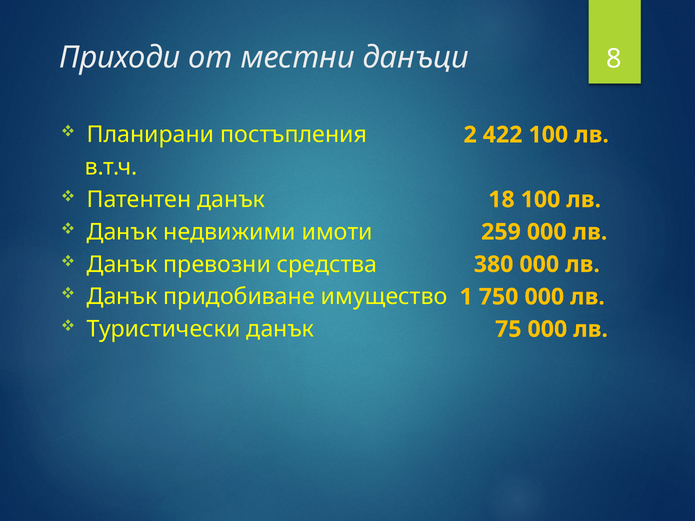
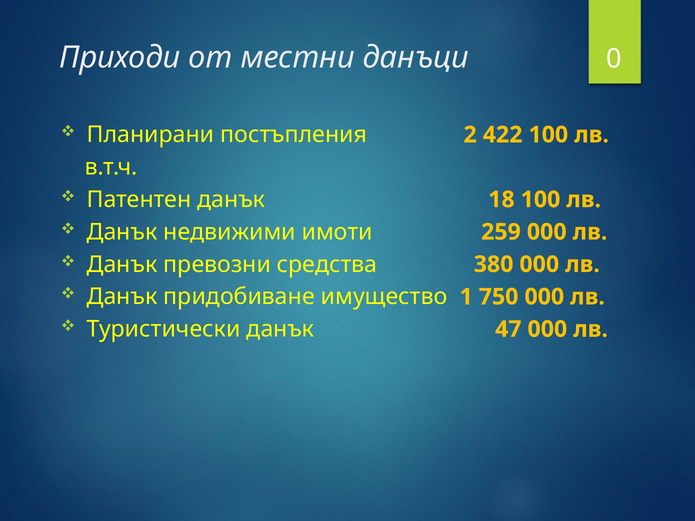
8: 8 -> 0 (614, 59)
75: 75 -> 47 (508, 329)
